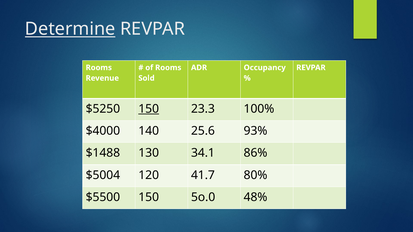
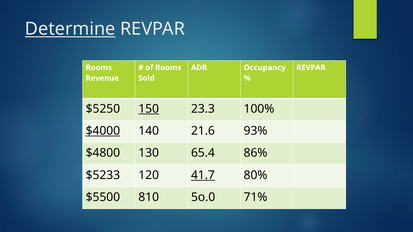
$4000 underline: none -> present (103, 131)
25.6: 25.6 -> 21.6 (203, 131)
$1488: $1488 -> $4800 (103, 153)
34.1: 34.1 -> 65.4 (203, 153)
$5004: $5004 -> $5233 (103, 175)
41.7 underline: none -> present (203, 175)
$5500 150: 150 -> 810 (149, 197)
48%: 48% -> 71% (256, 197)
